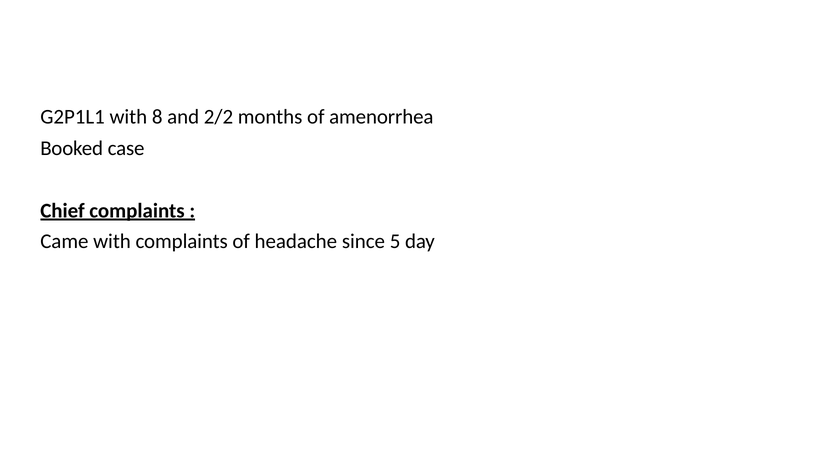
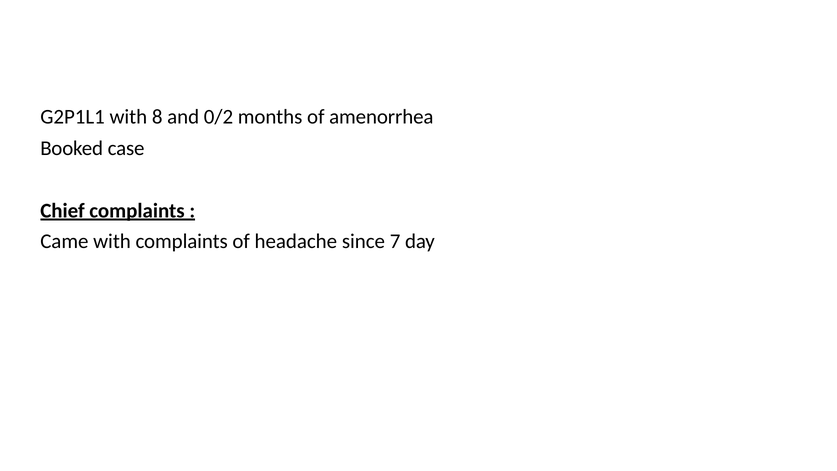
2/2: 2/2 -> 0/2 (218, 117)
5: 5 -> 7 (395, 241)
